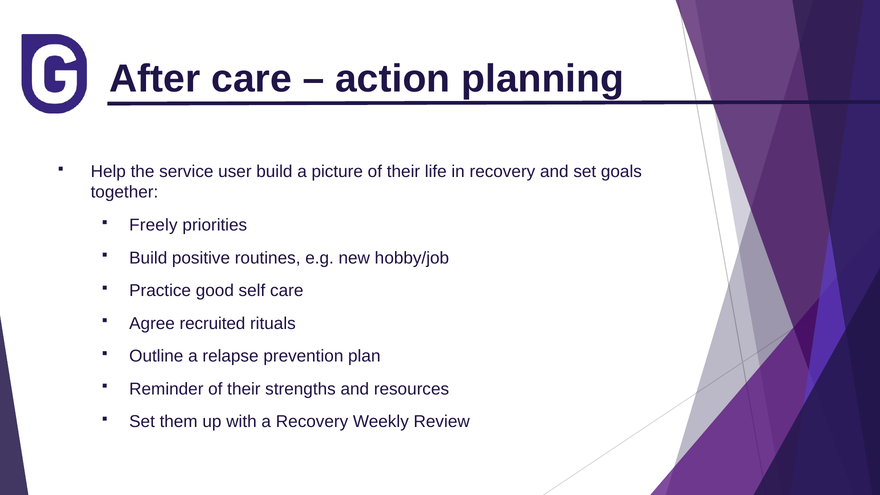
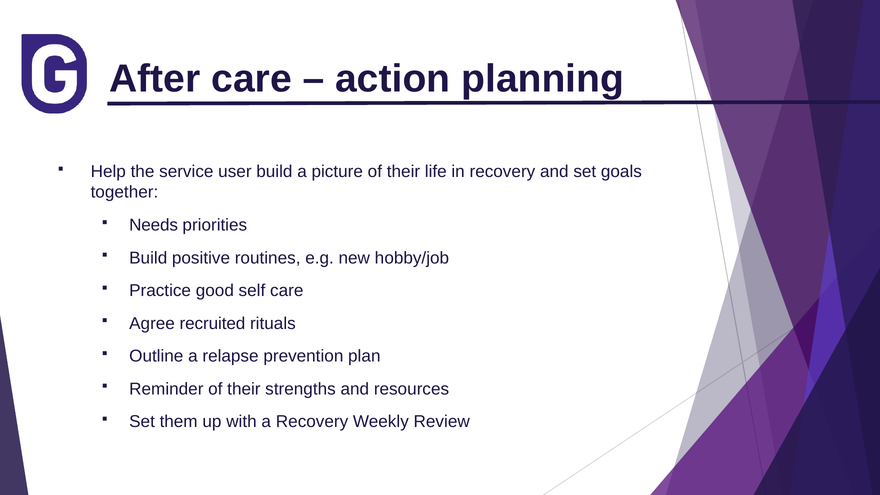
Freely: Freely -> Needs (154, 225)
